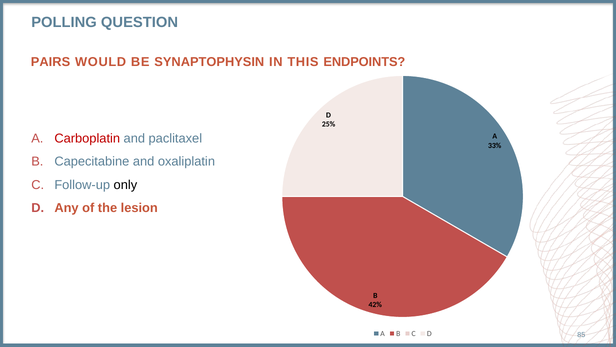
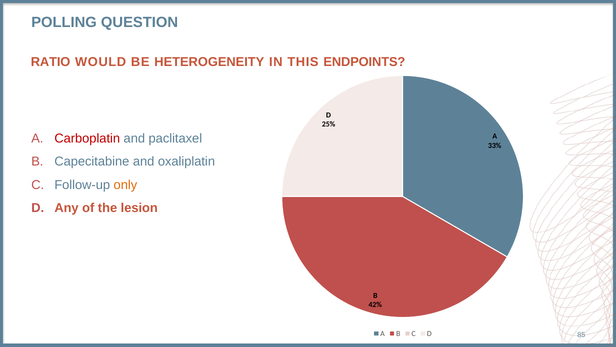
PAIRS: PAIRS -> RATIO (51, 62)
SYNAPTOPHYSIN: SYNAPTOPHYSIN -> HETEROGENEITY (209, 62)
only colour: black -> orange (125, 185)
